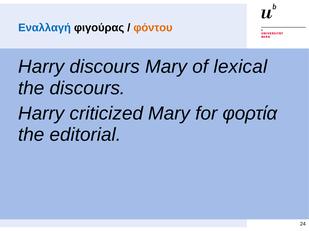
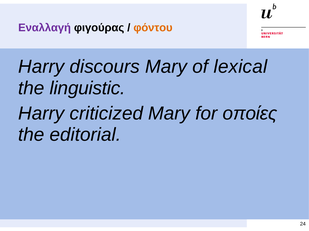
Εναλλαγή colour: blue -> purple (45, 28)
the discours: discours -> linguistic (88, 88)
φορτία: φορτία -> οποίες (250, 114)
